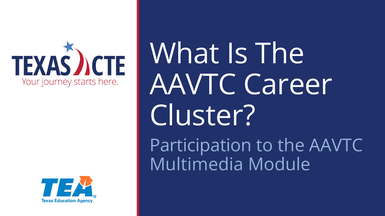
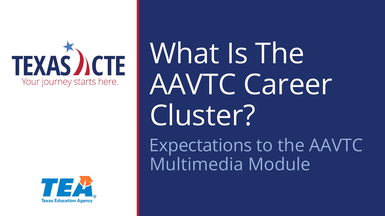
Participation: Participation -> Expectations (201, 146)
